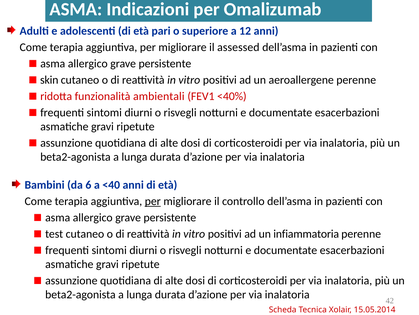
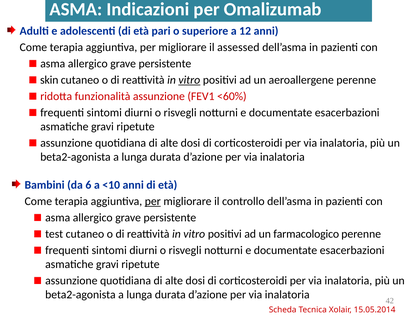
vitro underline: none -> present (189, 80)
funzionalità ambientali: ambientali -> assunzione (159, 96)
<40%: <40% -> <60% (232, 96)
<40: <40 -> <10 (111, 184)
infiammatoria: infiammatoria -> farmacologico (306, 233)
